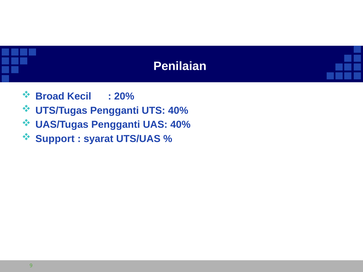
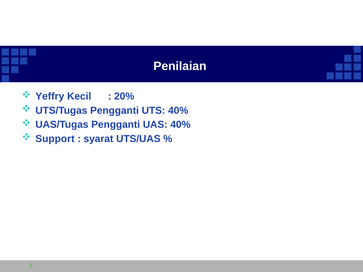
Broad: Broad -> Yeffry (50, 96)
